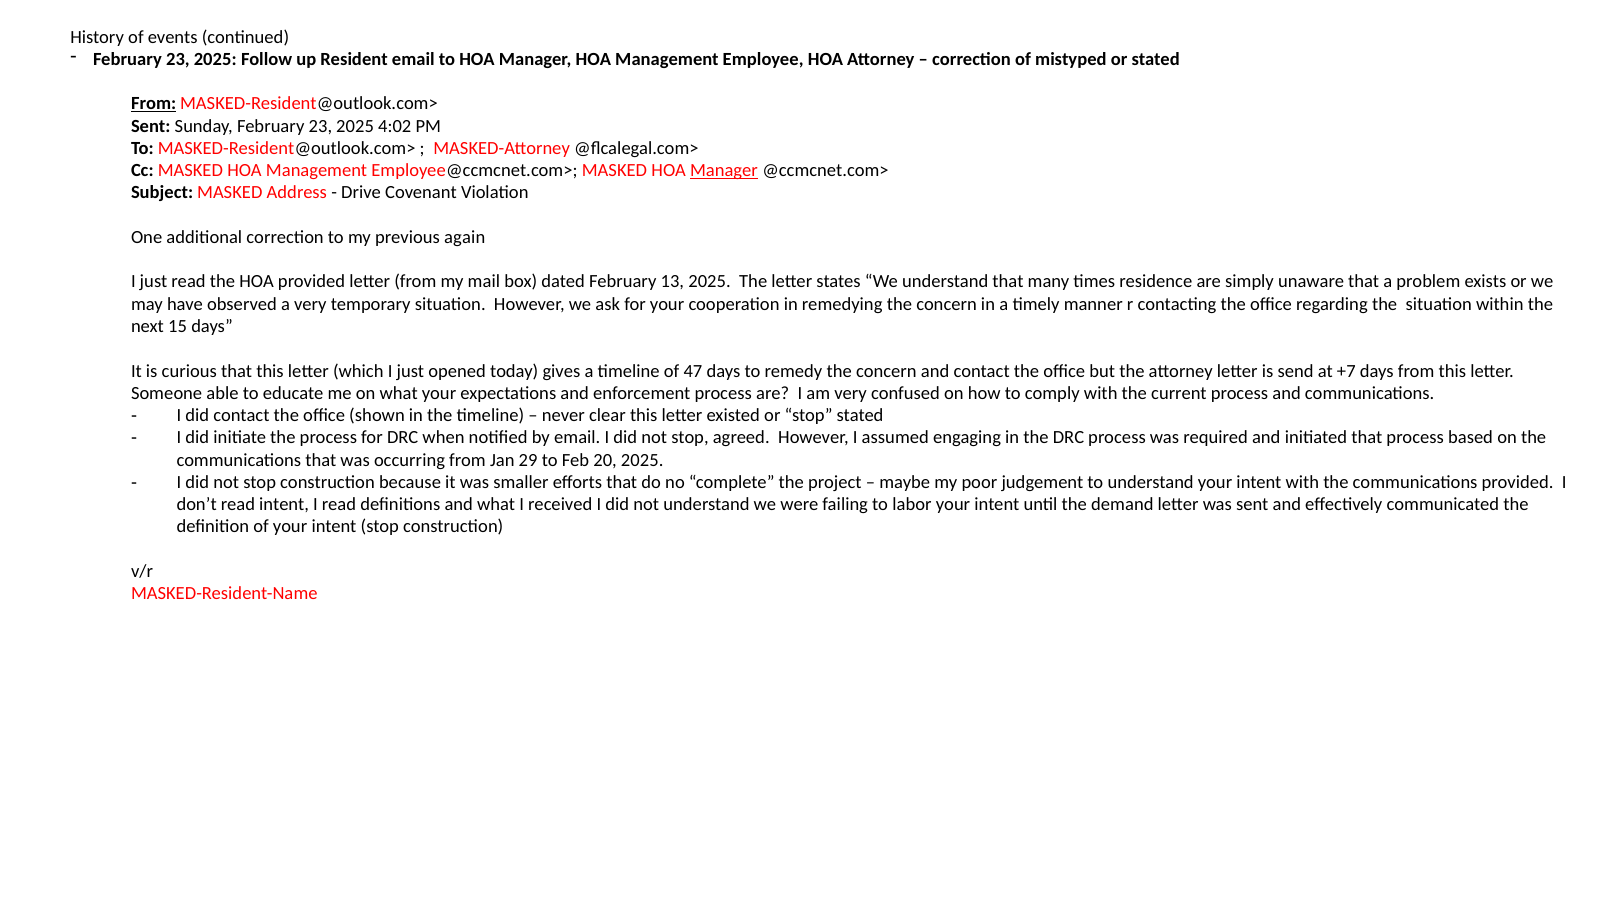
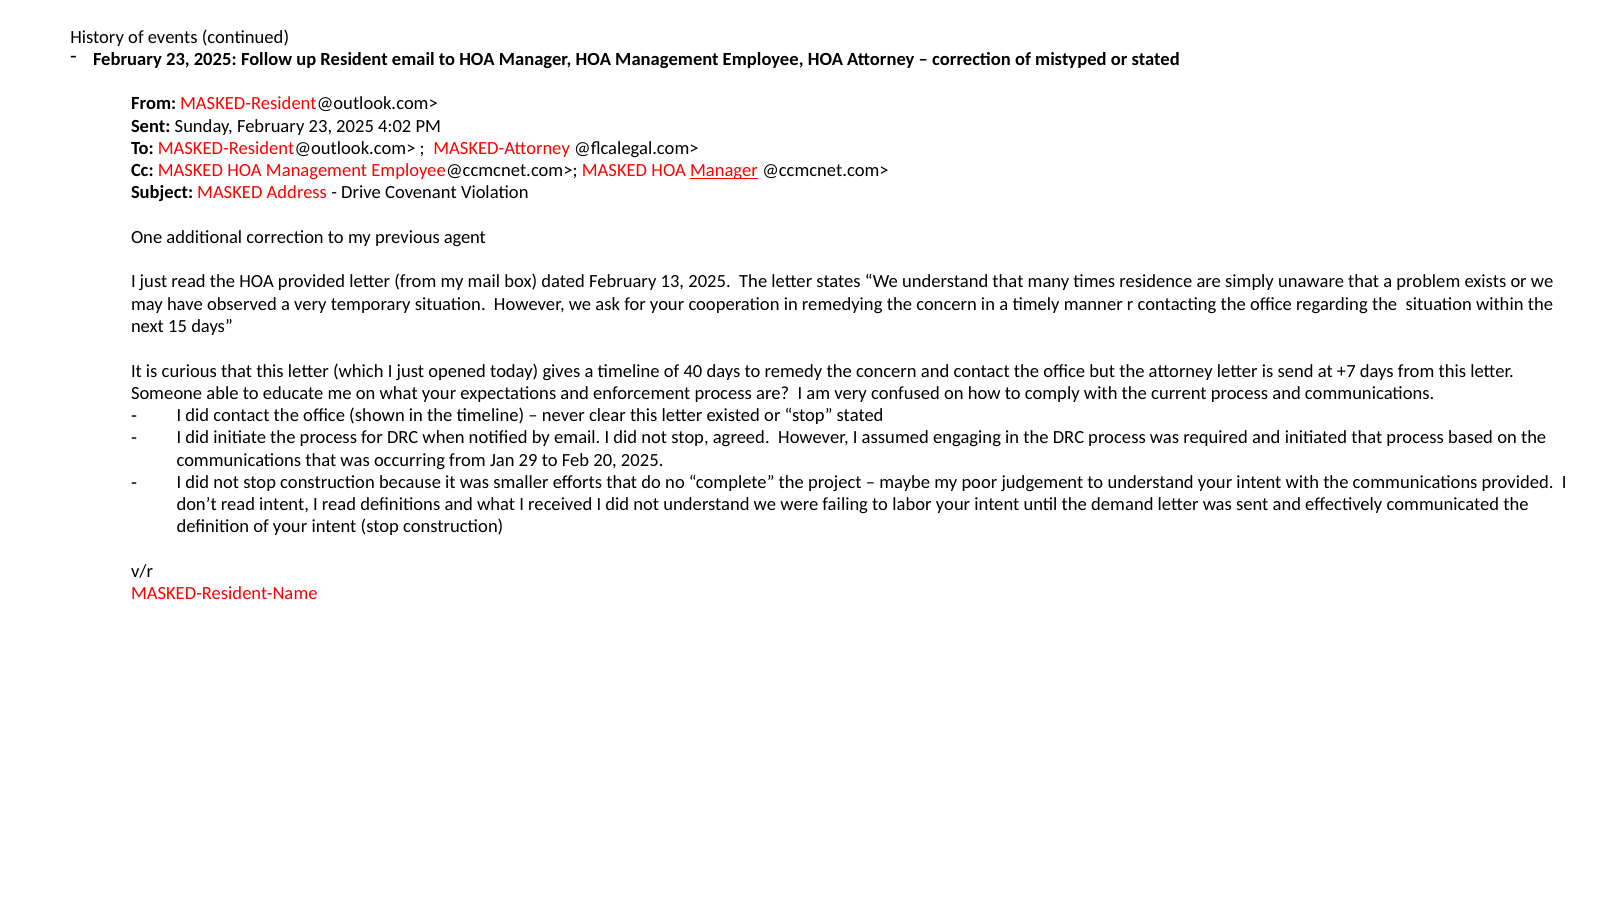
From underline: present -> none (154, 104)
again: again -> agent (465, 238)
47: 47 -> 40 (693, 371)
